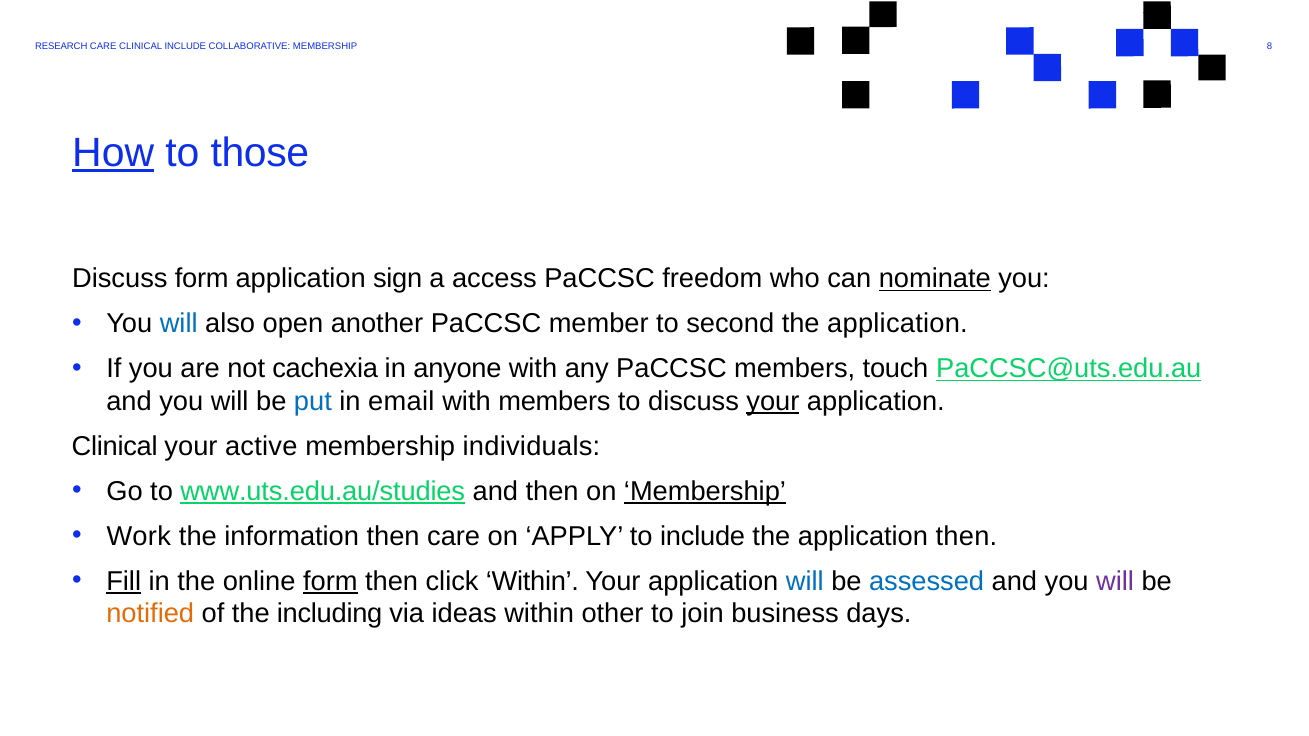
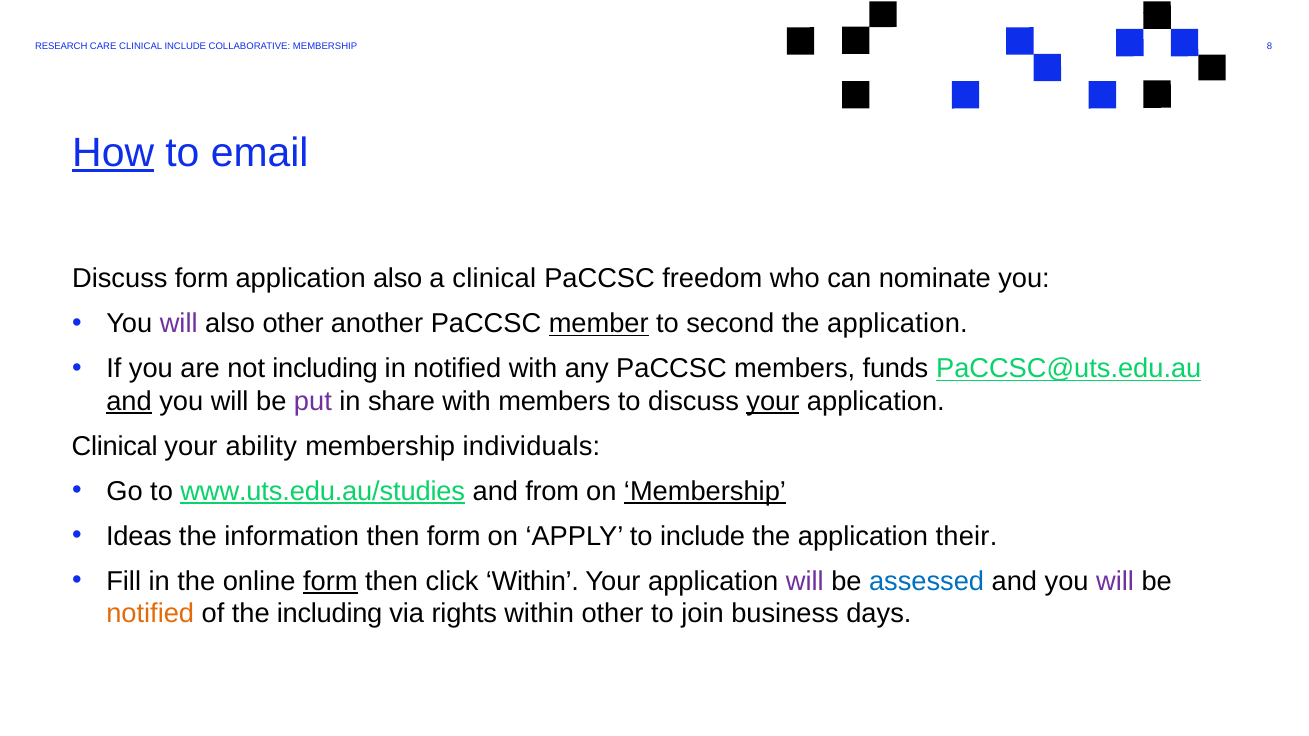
those: those -> email (260, 153)
application sign: sign -> also (398, 279)
a access: access -> clinical (494, 279)
nominate underline: present -> none (935, 279)
will colour: blue -> purple (179, 324)
also open: open -> other (293, 324)
member underline: none -> present (599, 324)
not cachexia: cachexia -> including (325, 369)
in anyone: anyone -> notified (457, 369)
touch: touch -> funds (896, 369)
and underline: none -> present (129, 402)
put colour: blue -> purple (313, 402)
email: email -> share (402, 402)
active: active -> ability (261, 447)
and then: then -> from (552, 492)
Work: Work -> Ideas (139, 537)
then care: care -> form (454, 537)
application then: then -> their (966, 537)
Fill underline: present -> none (124, 581)
will colour: blue -> purple (805, 581)
ideas: ideas -> rights (464, 614)
